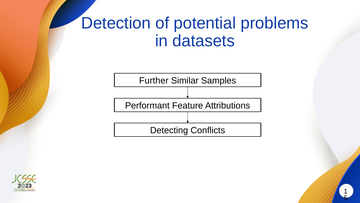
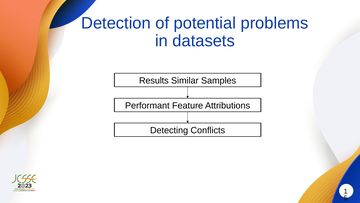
Further: Further -> Results (154, 80)
